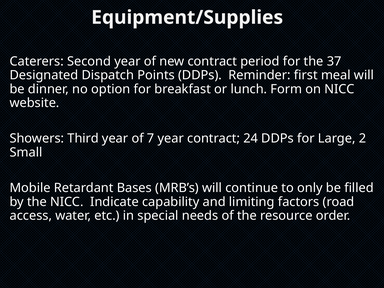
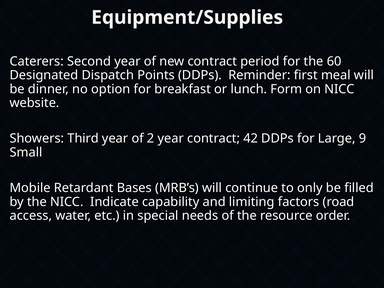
37: 37 -> 60 (334, 61)
7: 7 -> 2 (151, 139)
24: 24 -> 42 (251, 139)
2: 2 -> 9 (362, 139)
